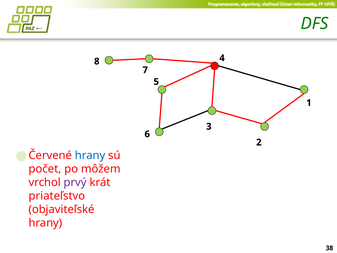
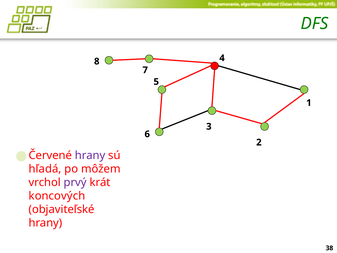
hrany colour: blue -> purple (90, 155)
počet: počet -> hľadá (45, 169)
priateľstvo: priateľstvo -> koncových (57, 196)
